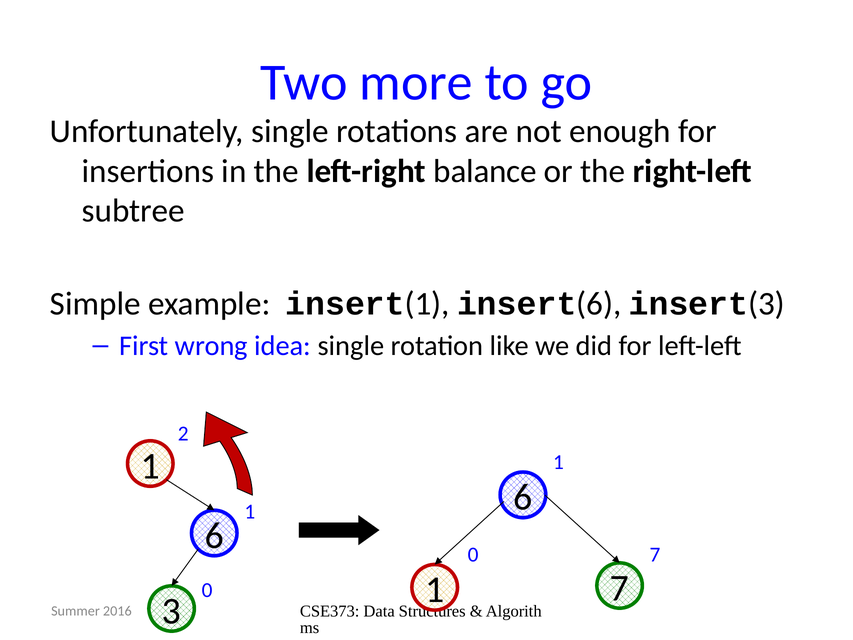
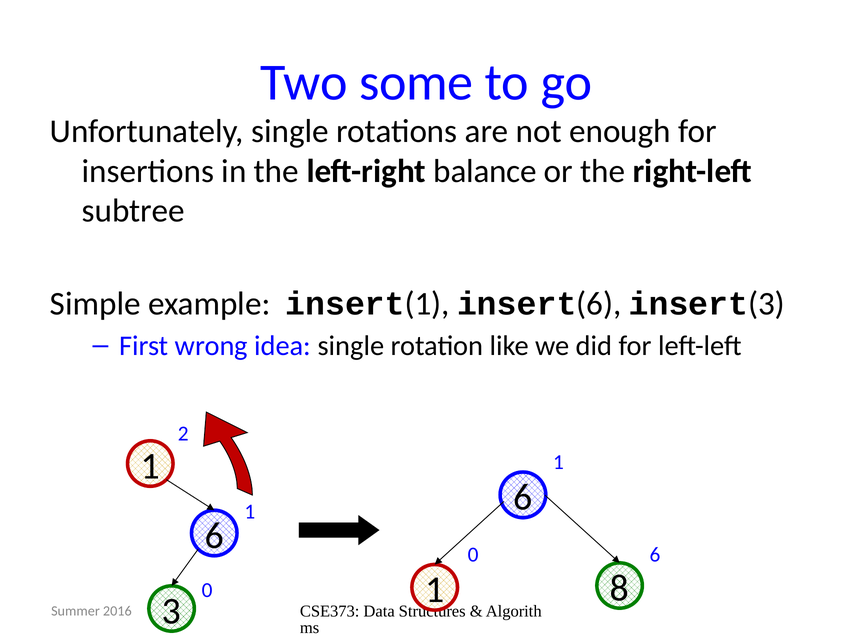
more: more -> some (416, 83)
0 7: 7 -> 6 (655, 554)
1 7: 7 -> 8 (620, 588)
